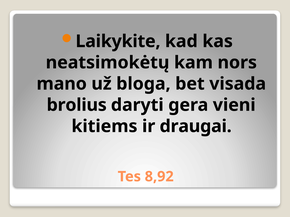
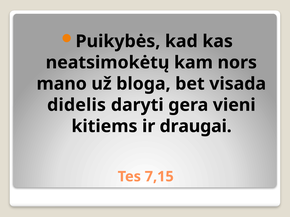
Laikykite: Laikykite -> Puikybės (118, 41)
brolius: brolius -> didelis (76, 105)
8,92: 8,92 -> 7,15 (159, 177)
